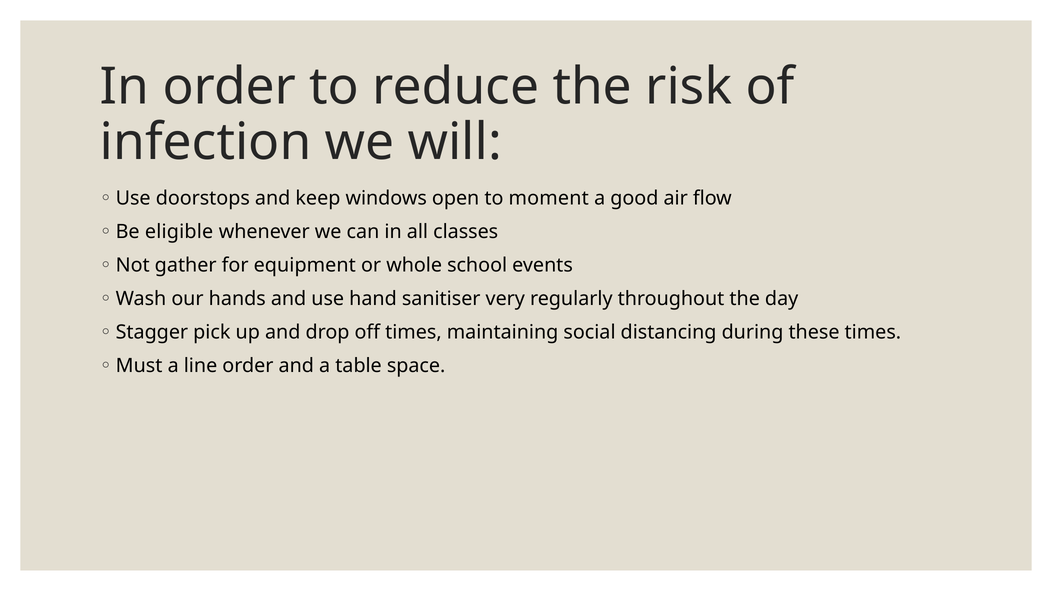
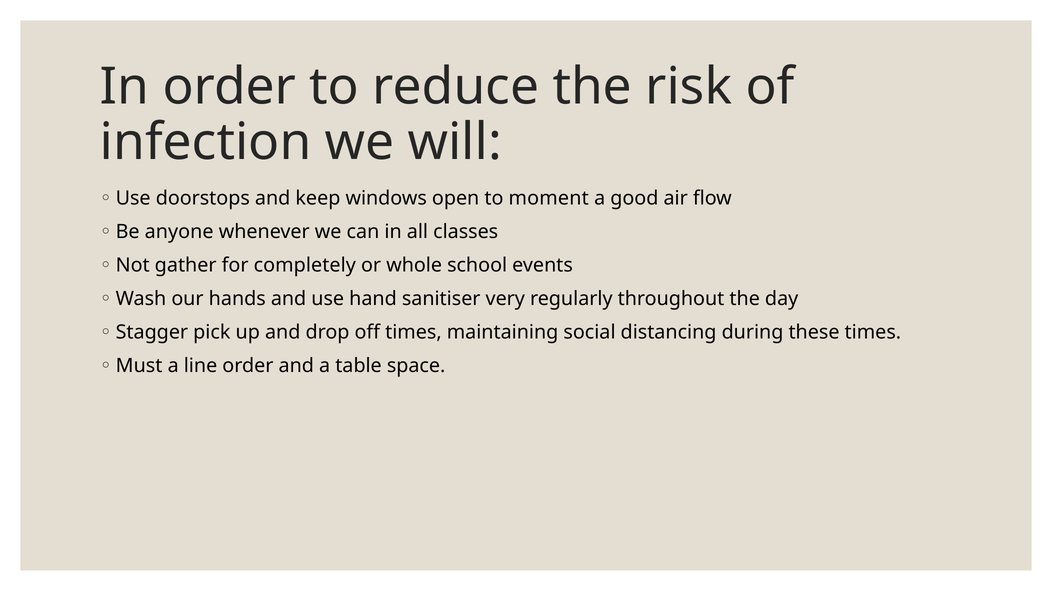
eligible: eligible -> anyone (179, 232)
equipment: equipment -> completely (305, 266)
